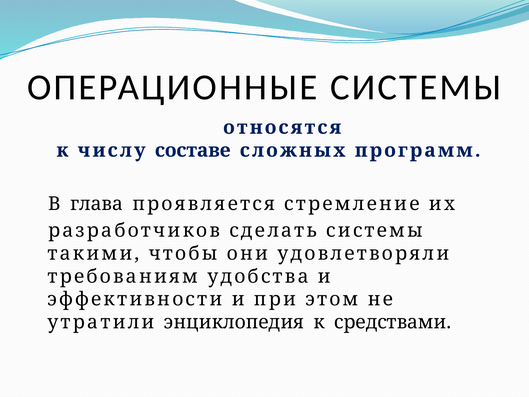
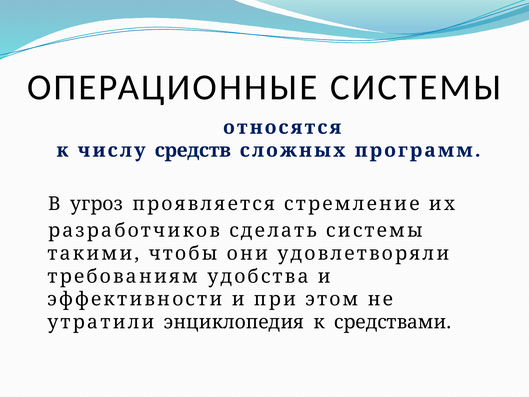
составе: составе -> средств (193, 150)
глава: глава -> угроз (97, 204)
